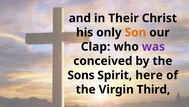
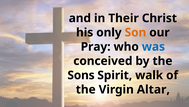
Clap: Clap -> Pray (96, 46)
was colour: purple -> blue (153, 46)
here: here -> walk (149, 75)
Third: Third -> Altar (153, 89)
